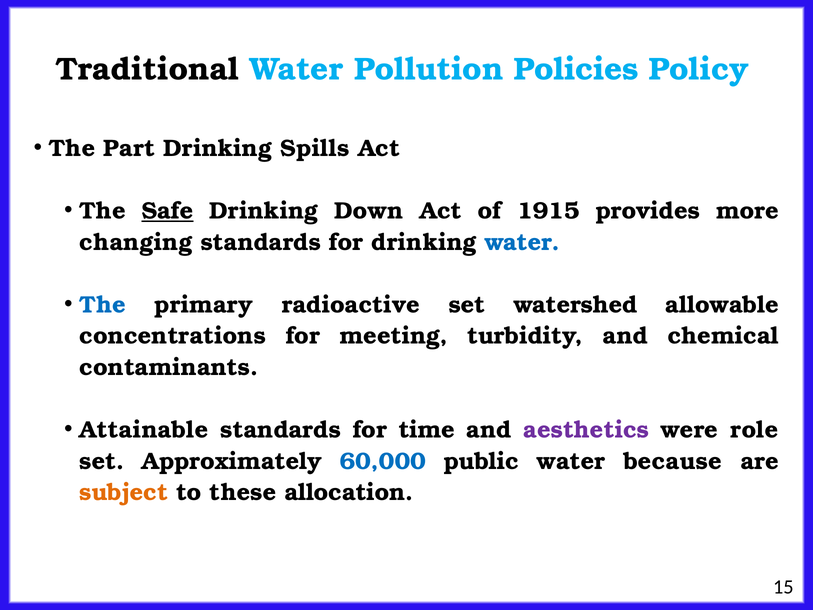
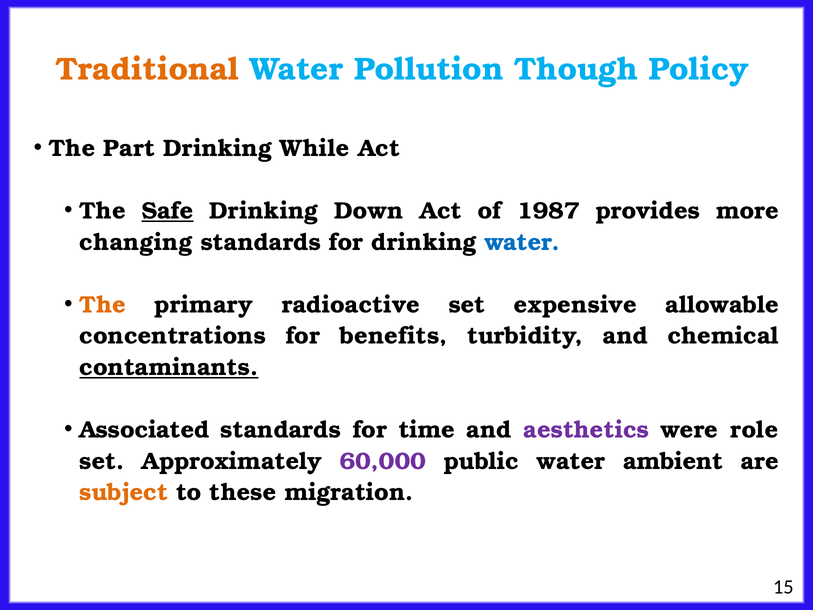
Traditional colour: black -> orange (147, 70)
Policies: Policies -> Though (576, 70)
Spills: Spills -> While (315, 148)
1915: 1915 -> 1987 (548, 211)
The colour: blue -> orange (103, 305)
watershed: watershed -> expensive (575, 305)
meeting: meeting -> benefits (394, 336)
contaminants underline: none -> present (169, 367)
Attainable: Attainable -> Associated (144, 430)
60,000 colour: blue -> purple (383, 461)
because: because -> ambient (673, 461)
allocation: allocation -> migration (349, 492)
